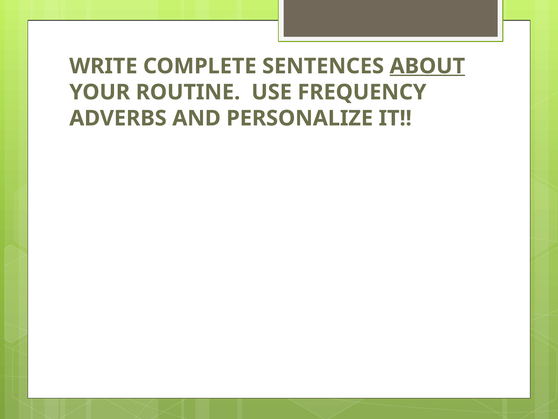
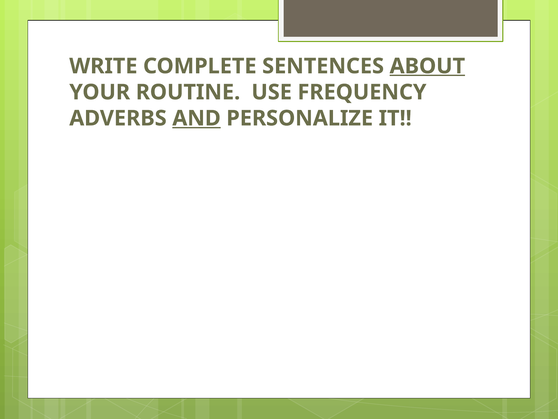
AND underline: none -> present (197, 118)
